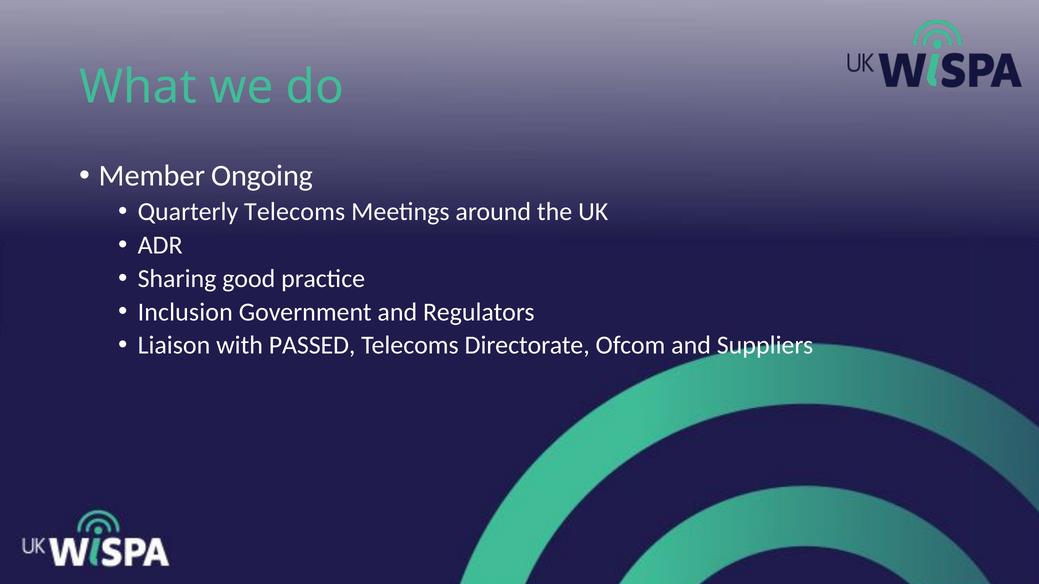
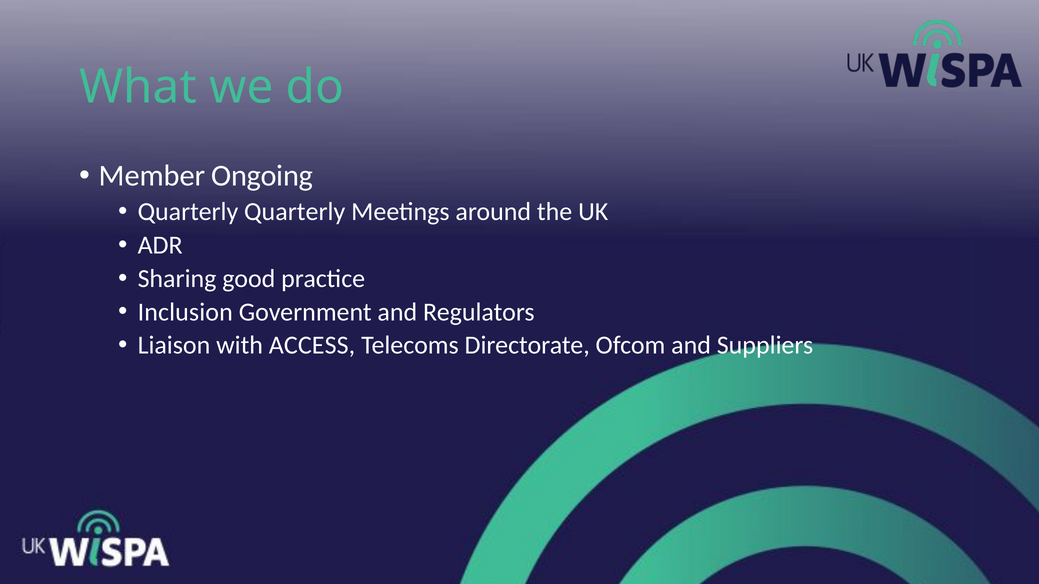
Quarterly Telecoms: Telecoms -> Quarterly (295, 212)
PASSED: PASSED -> ACCESS (312, 346)
